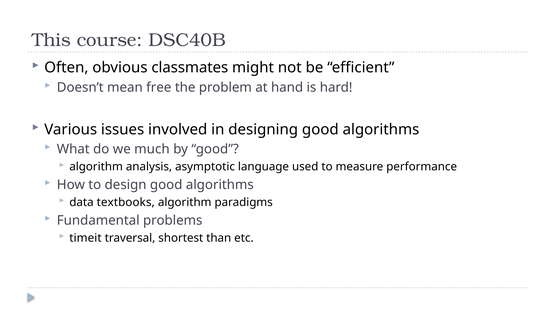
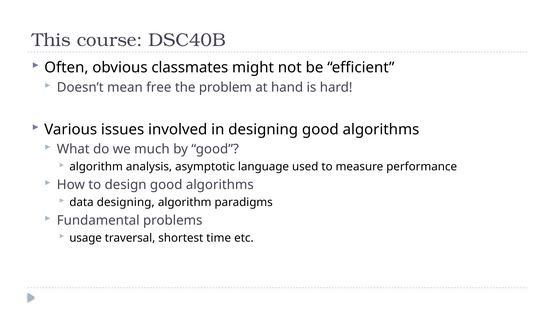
data textbooks: textbooks -> designing (126, 203)
timeit: timeit -> usage (86, 238)
than: than -> time (219, 238)
